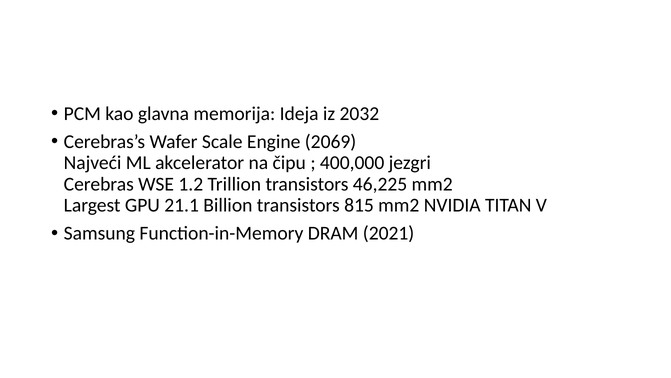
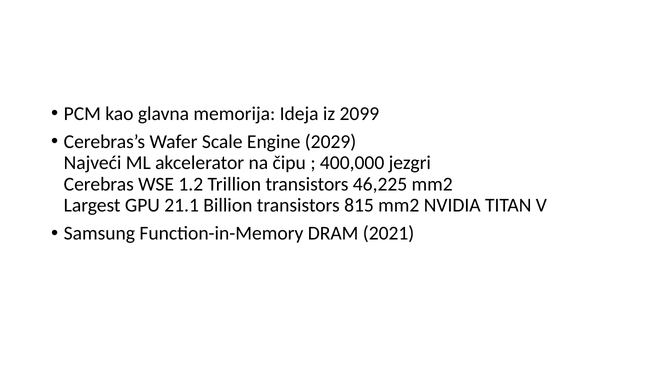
2032: 2032 -> 2099 (359, 113)
2069: 2069 -> 2029 (331, 142)
